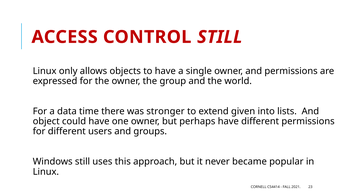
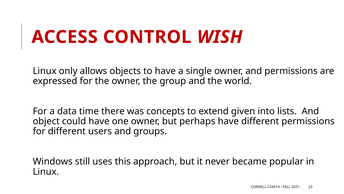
CONTROL STILL: STILL -> WISH (220, 37)
stronger: stronger -> concepts (166, 111)
